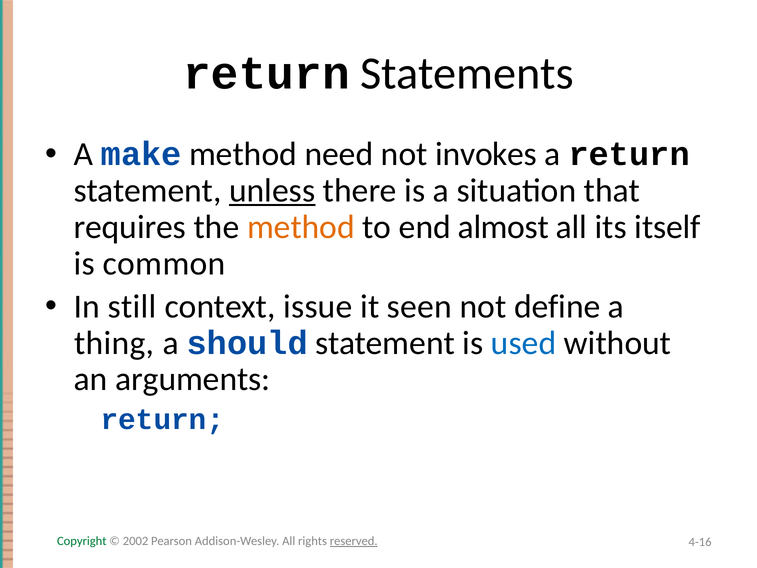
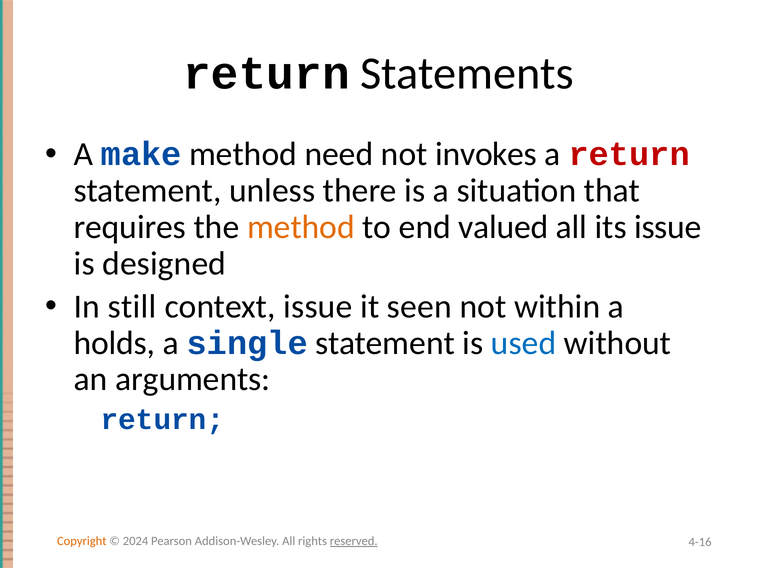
return colour: black -> red (629, 154)
unless underline: present -> none (272, 191)
almost: almost -> valued (503, 227)
its itself: itself -> issue (668, 227)
common: common -> designed (164, 263)
define: define -> within (557, 306)
thing: thing -> holds (115, 343)
should: should -> single (247, 343)
Copyright colour: green -> orange (82, 541)
2002: 2002 -> 2024 (136, 541)
